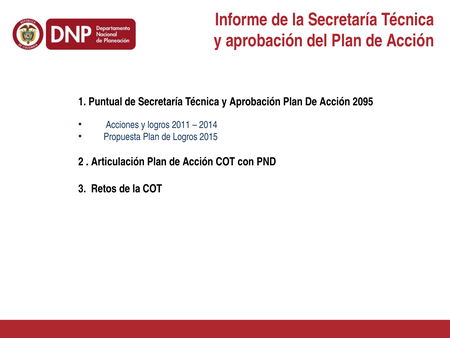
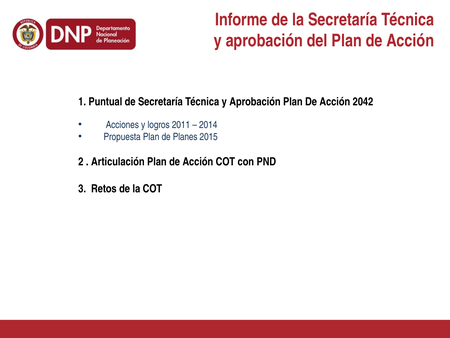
2095: 2095 -> 2042 (363, 102)
de Logros: Logros -> Planes (185, 137)
